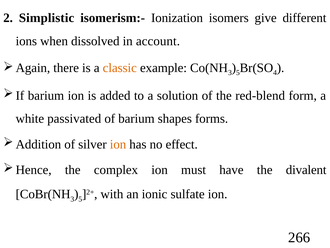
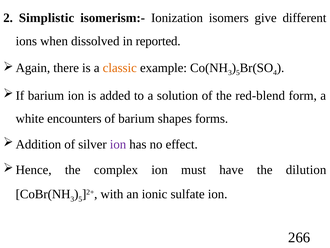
account: account -> reported (158, 41)
passivated: passivated -> encounters (74, 118)
ion colour: orange -> purple (118, 144)
divalent: divalent -> dilution (306, 170)
